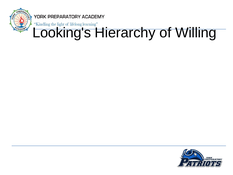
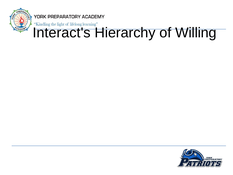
Looking's: Looking's -> Interact's (62, 33)
